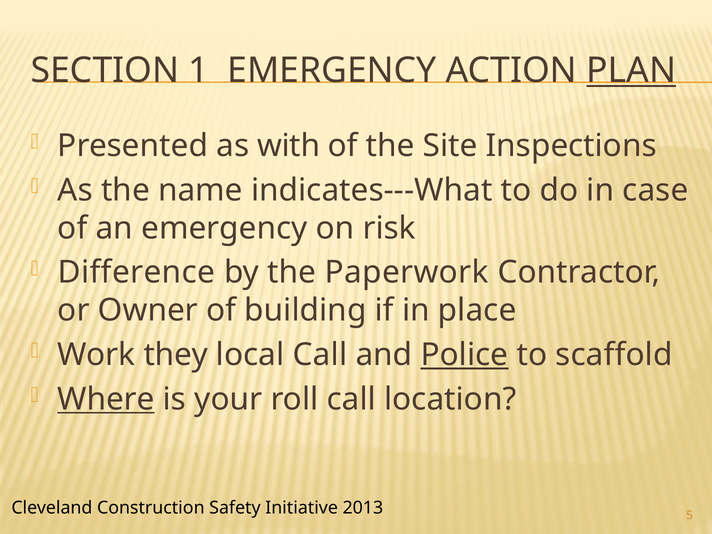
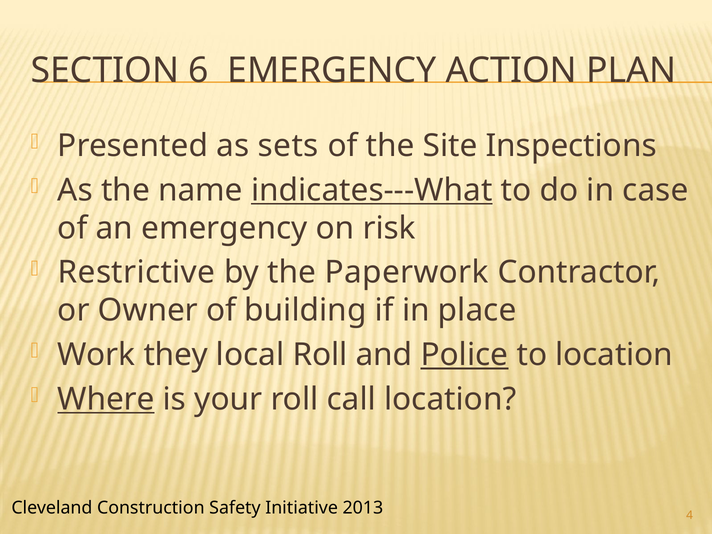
1: 1 -> 6 (199, 71)
PLAN underline: present -> none (631, 71)
with: with -> sets (288, 146)
indicates---What underline: none -> present (372, 190)
Difference: Difference -> Restrictive (136, 272)
local Call: Call -> Roll (320, 355)
to scaffold: scaffold -> location (614, 355)
5: 5 -> 4 (690, 516)
